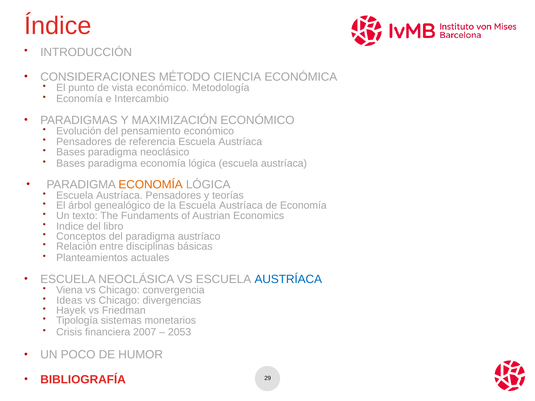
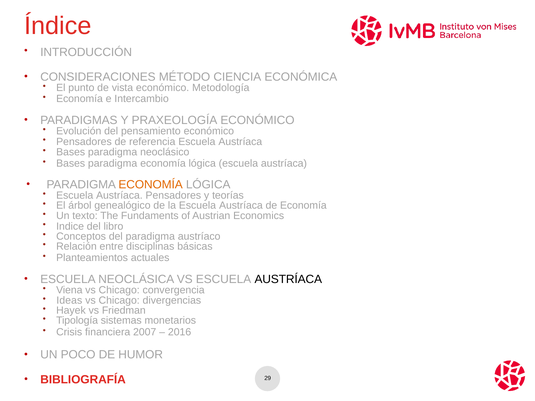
MAXIMIZACIÓN: MAXIMIZACIÓN -> PRAXEOLOGÍA (174, 120)
AUSTRÍACA colour: blue -> black (288, 279)
2053: 2053 -> 2016 (180, 332)
